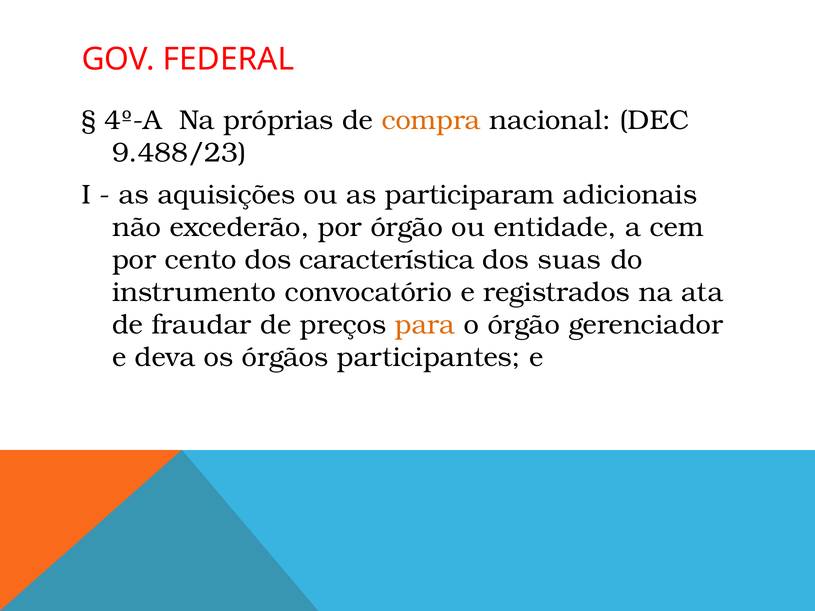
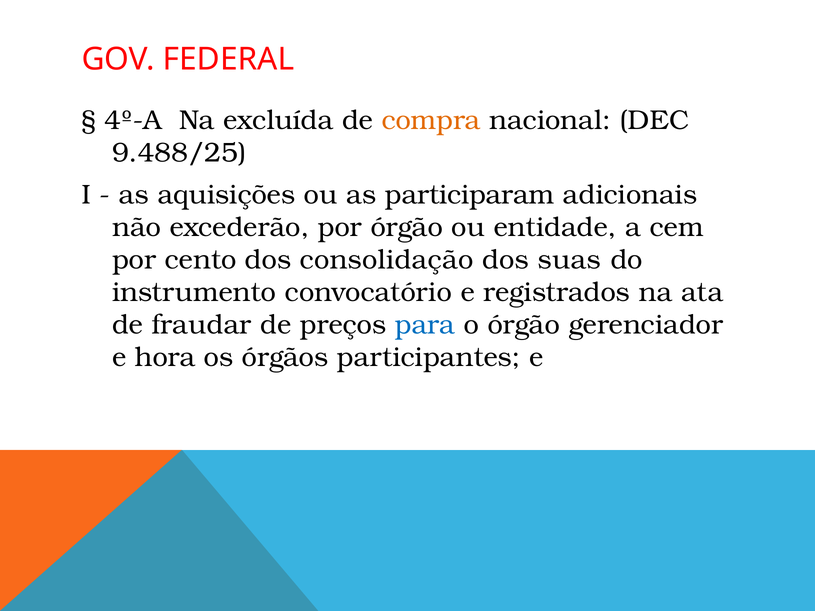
próprias: próprias -> excluída (278, 120)
9.488/23: 9.488/23 -> 9.488/25 (179, 153)
característica: característica -> consolidação (387, 260)
para colour: orange -> blue (425, 325)
deva: deva -> hora (165, 358)
